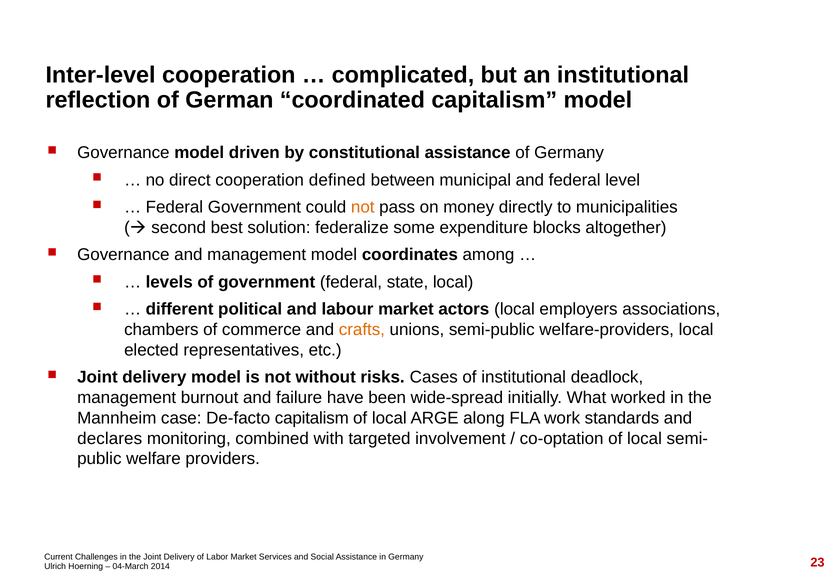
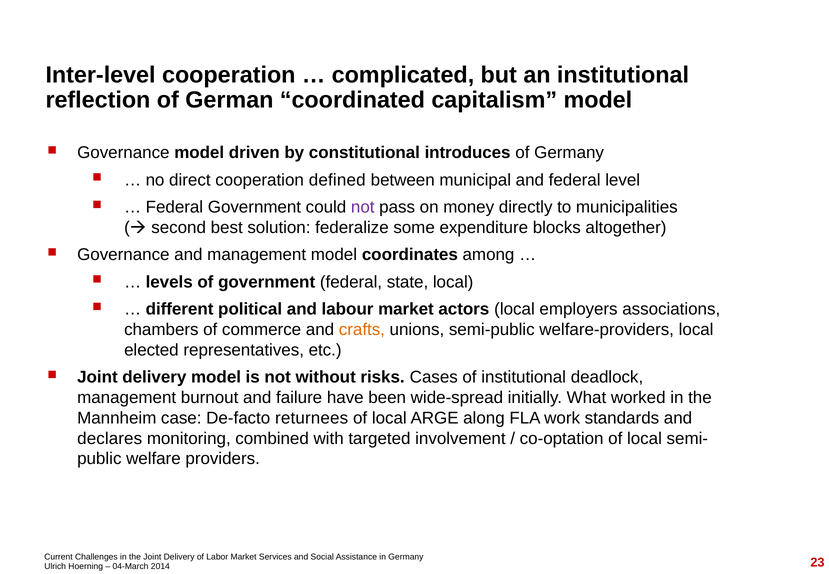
constitutional assistance: assistance -> introduces (468, 153)
not colour: orange -> purple (363, 207)
De-facto capitalism: capitalism -> returnees (312, 418)
